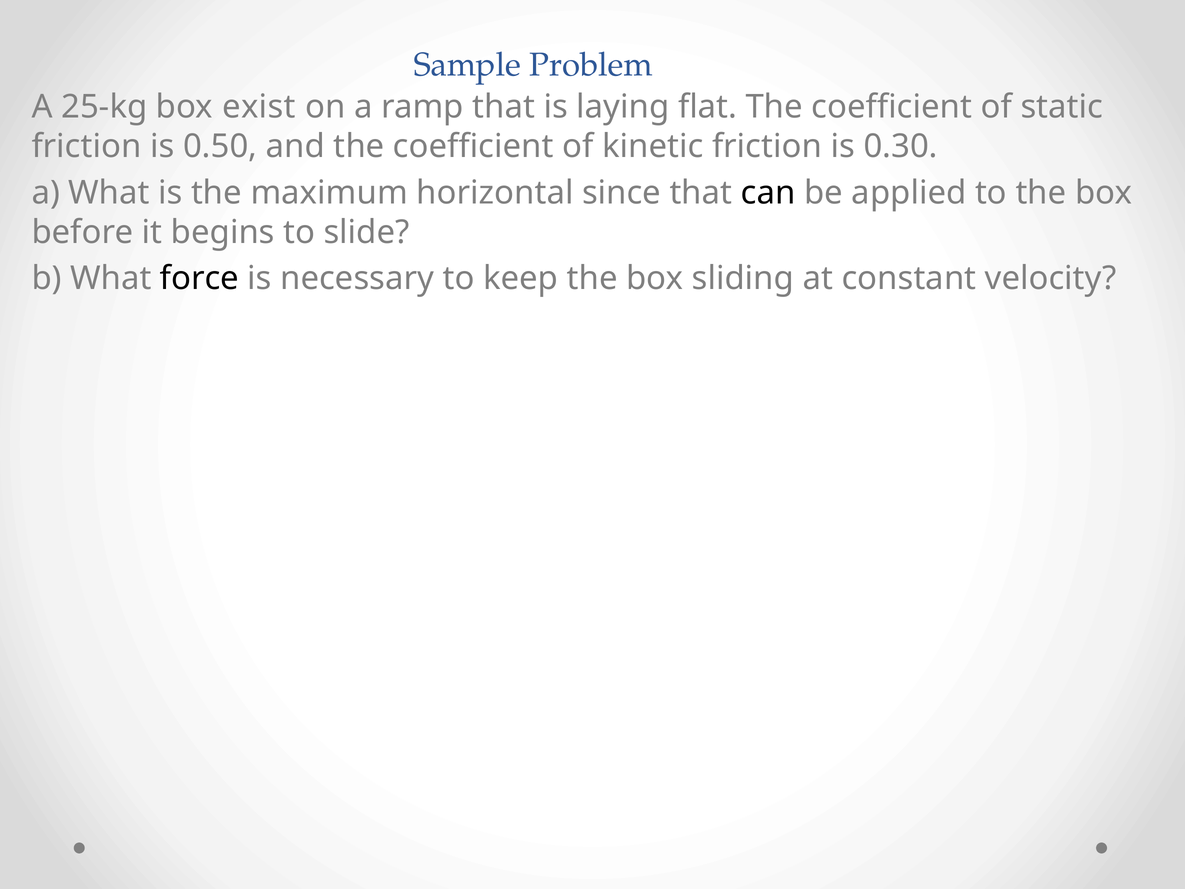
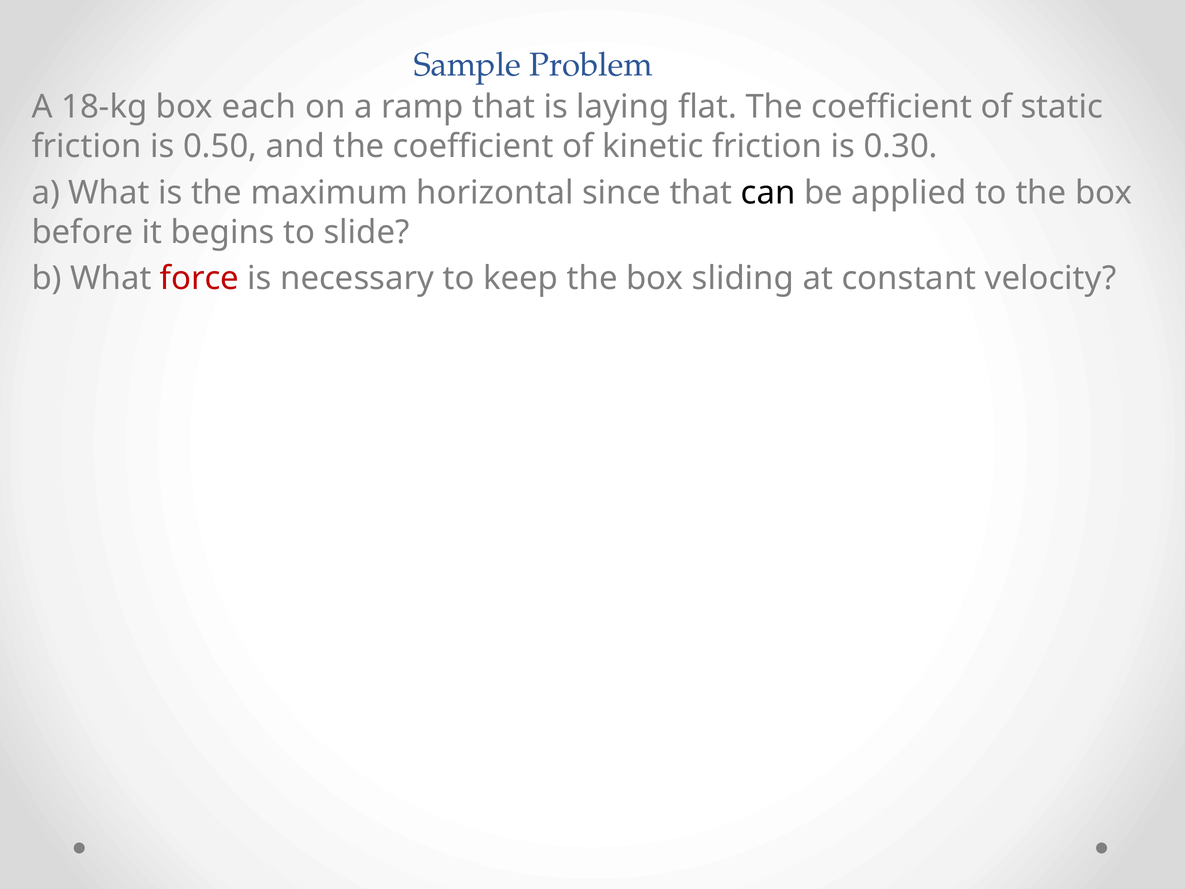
25-kg: 25-kg -> 18-kg (104, 107)
exist: exist -> each (259, 107)
force colour: black -> red (199, 278)
